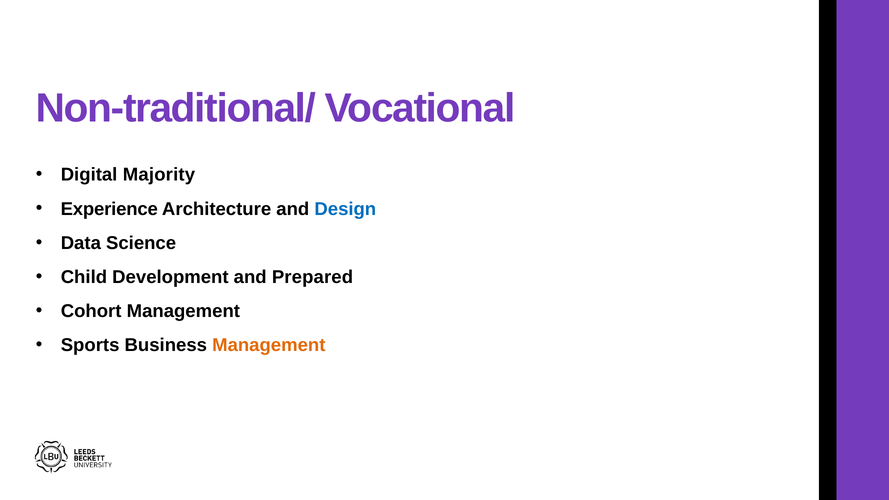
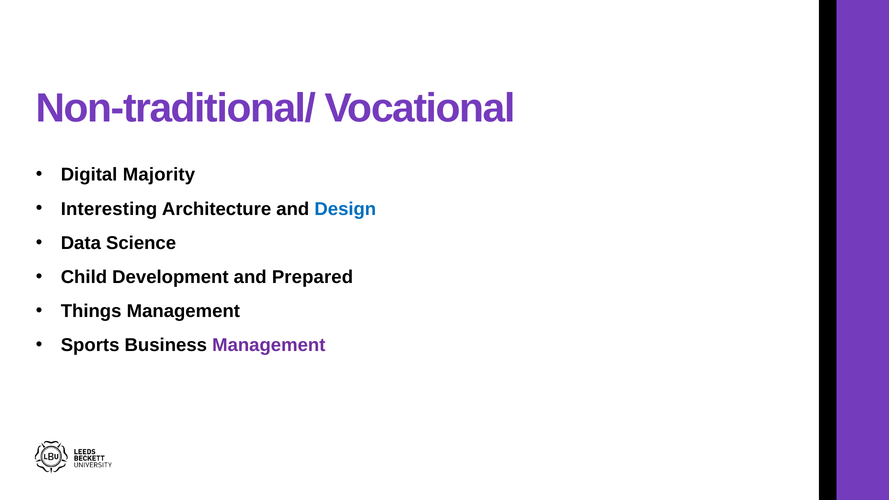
Experience: Experience -> Interesting (109, 209)
Cohort: Cohort -> Things (91, 311)
Management colour: orange -> purple (269, 345)
